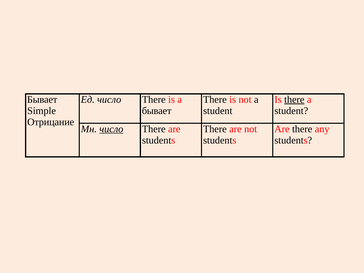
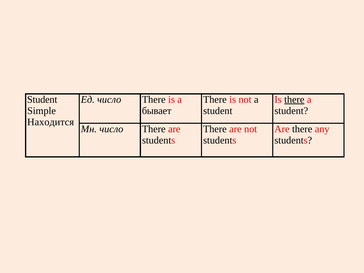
Бывает: Бывает -> Student (42, 100)
Отрицание: Отрицание -> Находится (51, 122)
число underline: present -> none (111, 129)
